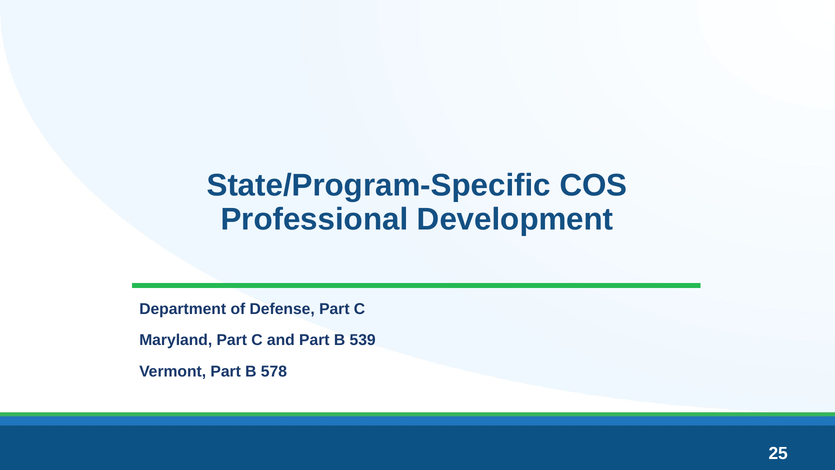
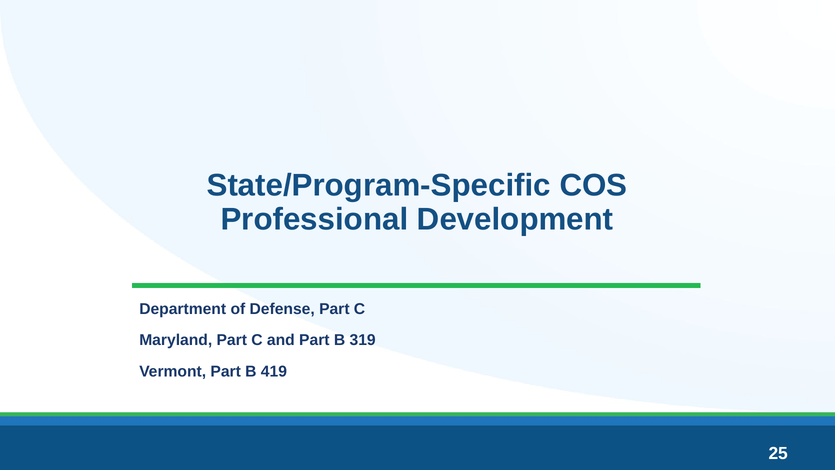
539: 539 -> 319 (363, 340)
578: 578 -> 419 (274, 371)
